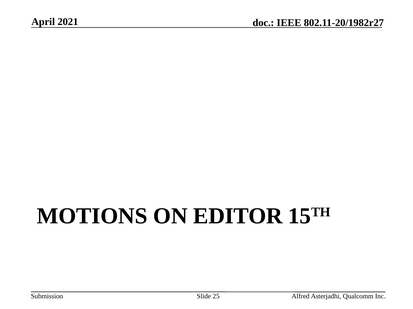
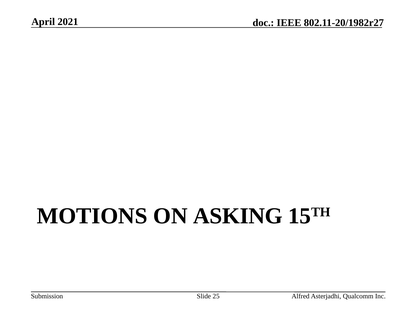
EDITOR: EDITOR -> ASKING (238, 216)
